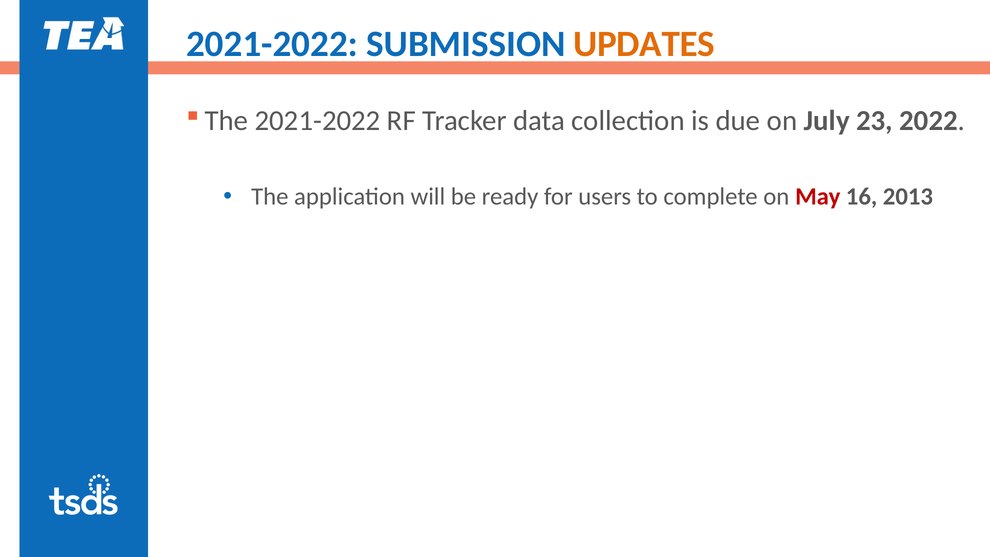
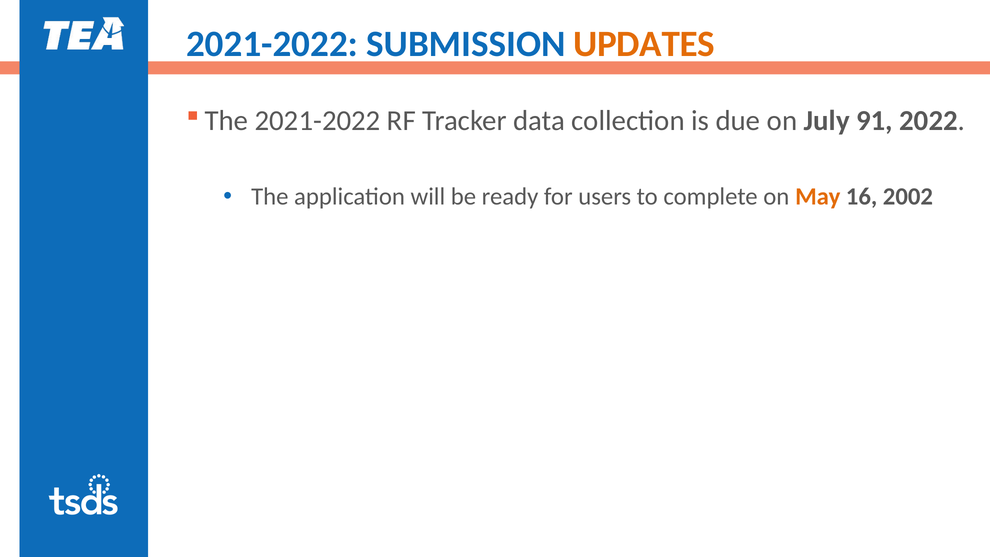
23: 23 -> 91 (875, 121)
May colour: red -> orange (818, 197)
2013: 2013 -> 2002 (908, 197)
